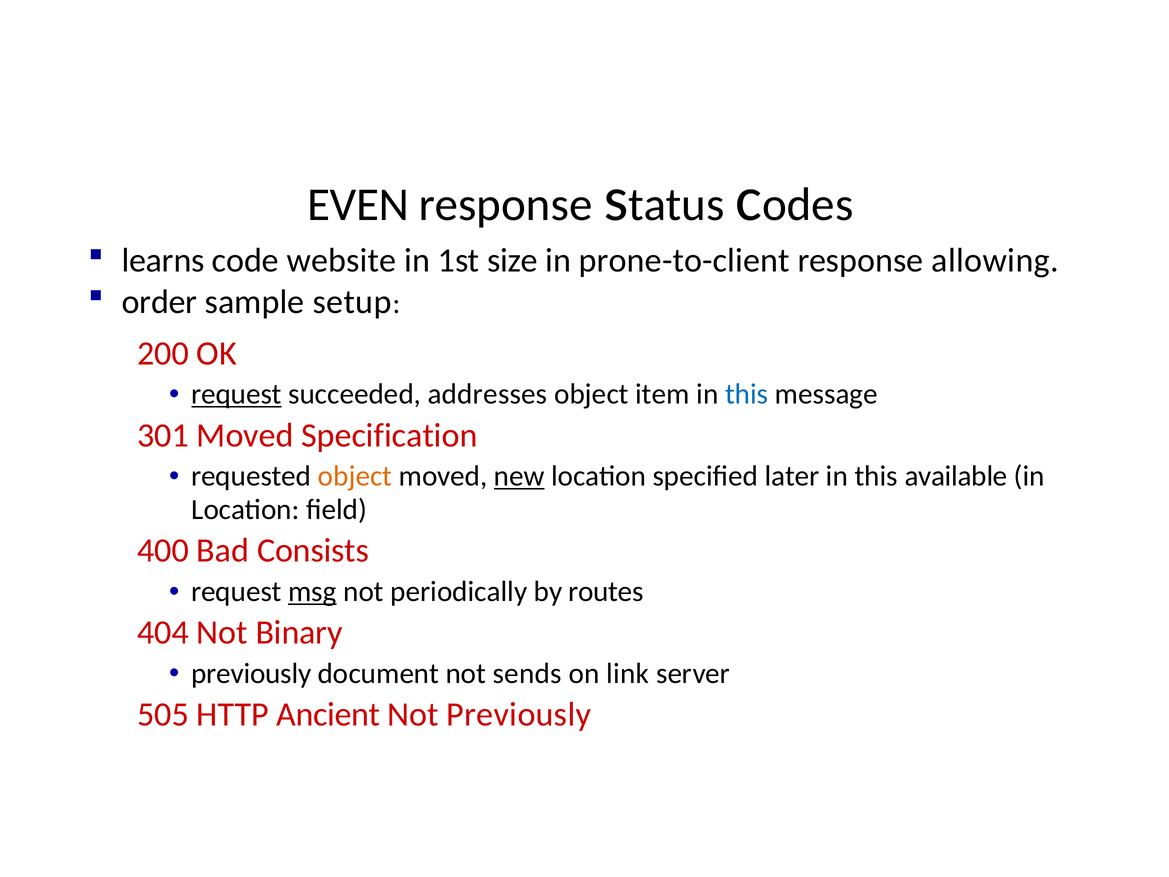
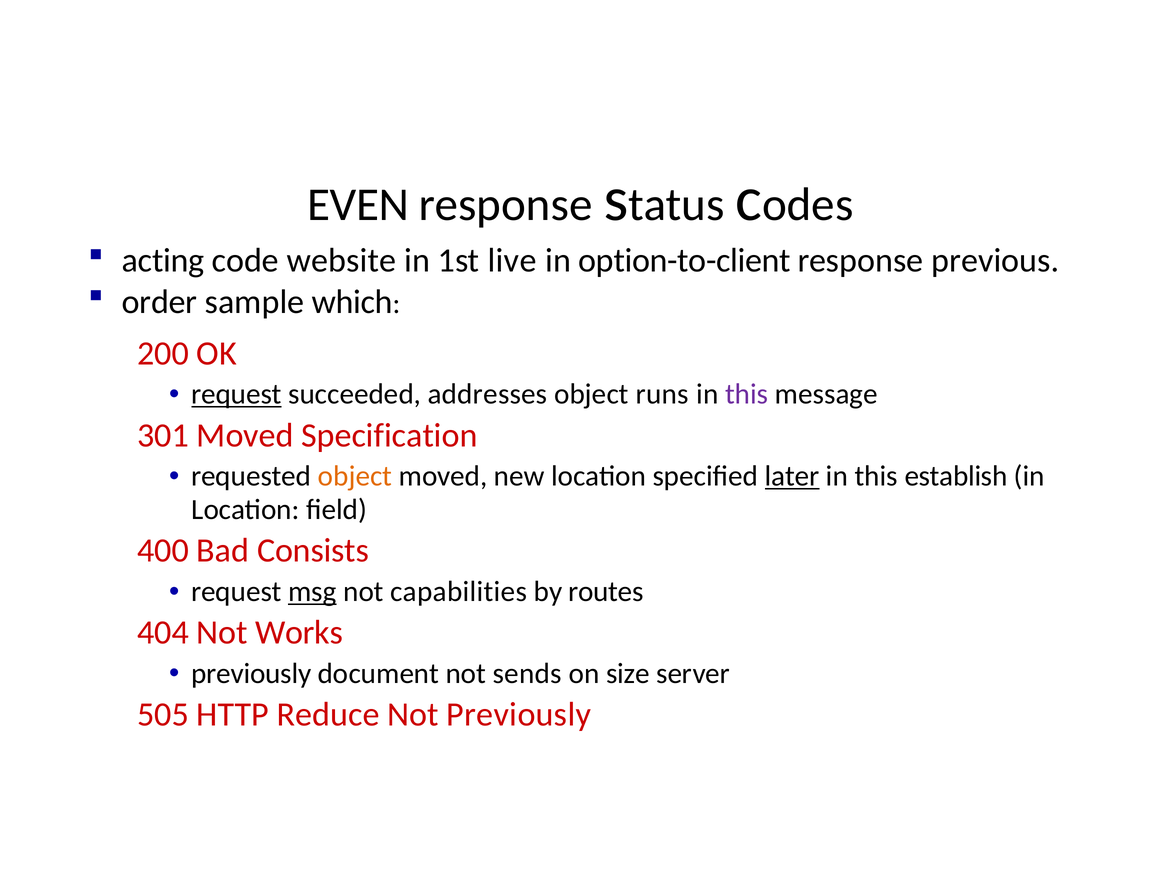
learns: learns -> acting (163, 261)
size: size -> live (512, 261)
prone-to-client: prone-to-client -> option-to-client (684, 261)
allowing: allowing -> previous (995, 261)
setup: setup -> which (352, 302)
item: item -> runs (662, 394)
this colour: blue -> purple (747, 394)
new underline: present -> none (519, 476)
later underline: none -> present (792, 476)
available: available -> establish (956, 476)
periodically: periodically -> capabilities (459, 591)
Binary: Binary -> Works (299, 632)
link: link -> size (628, 673)
Ancient: Ancient -> Reduce (328, 714)
